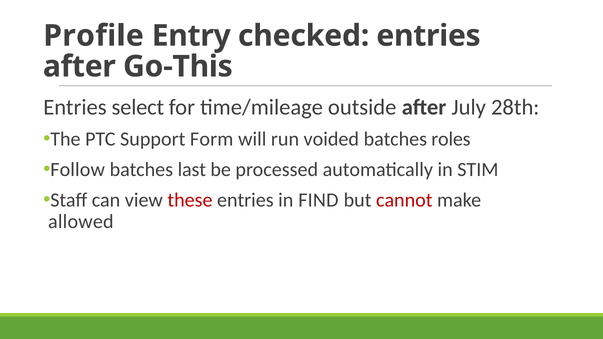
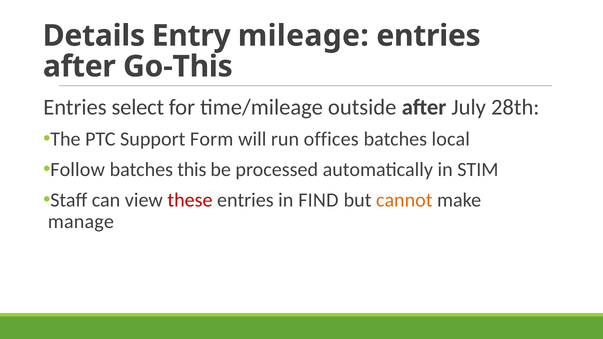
Profile: Profile -> Details (94, 36)
checked: checked -> mileage (303, 36)
voided: voided -> offices (331, 139)
roles: roles -> local (451, 139)
last: last -> this (192, 170)
cannot colour: red -> orange (404, 200)
allowed: allowed -> manage (81, 222)
